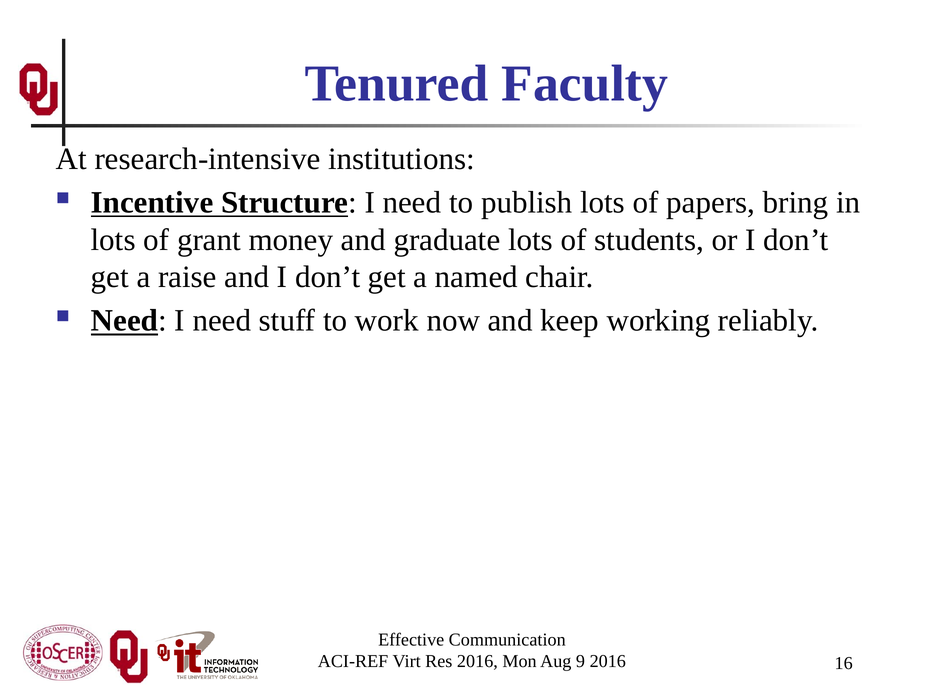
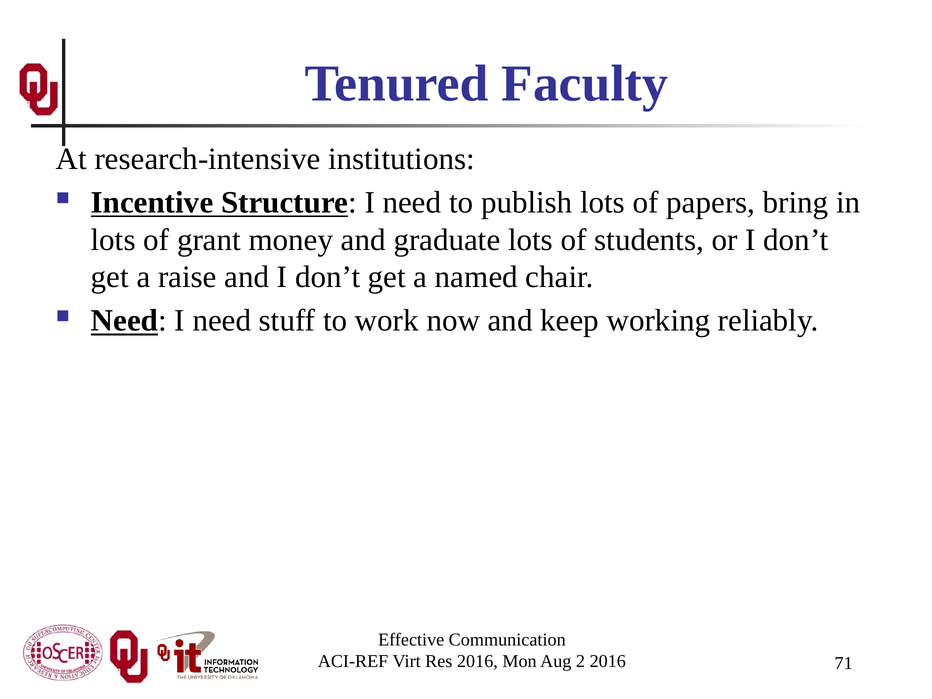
9: 9 -> 2 (581, 661)
16: 16 -> 71 (844, 663)
